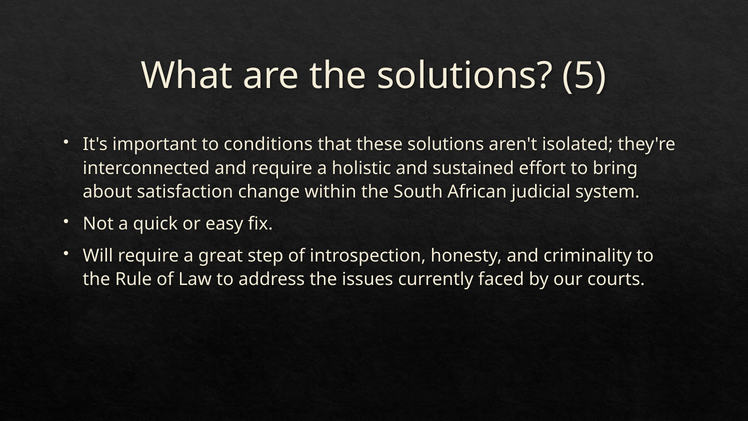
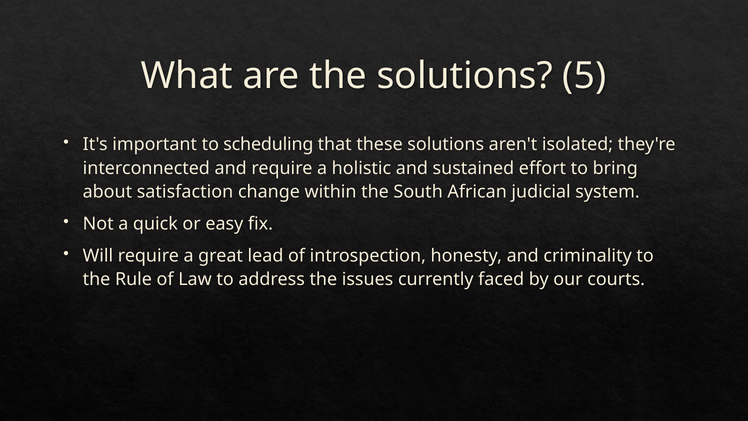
conditions: conditions -> scheduling (268, 144)
step: step -> lead (266, 256)
